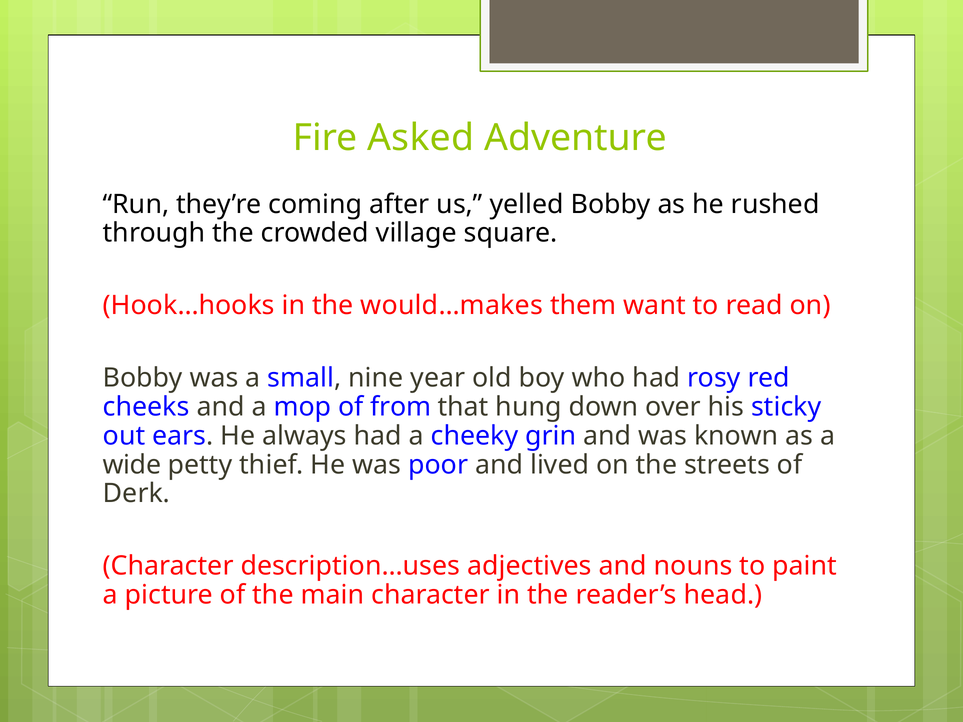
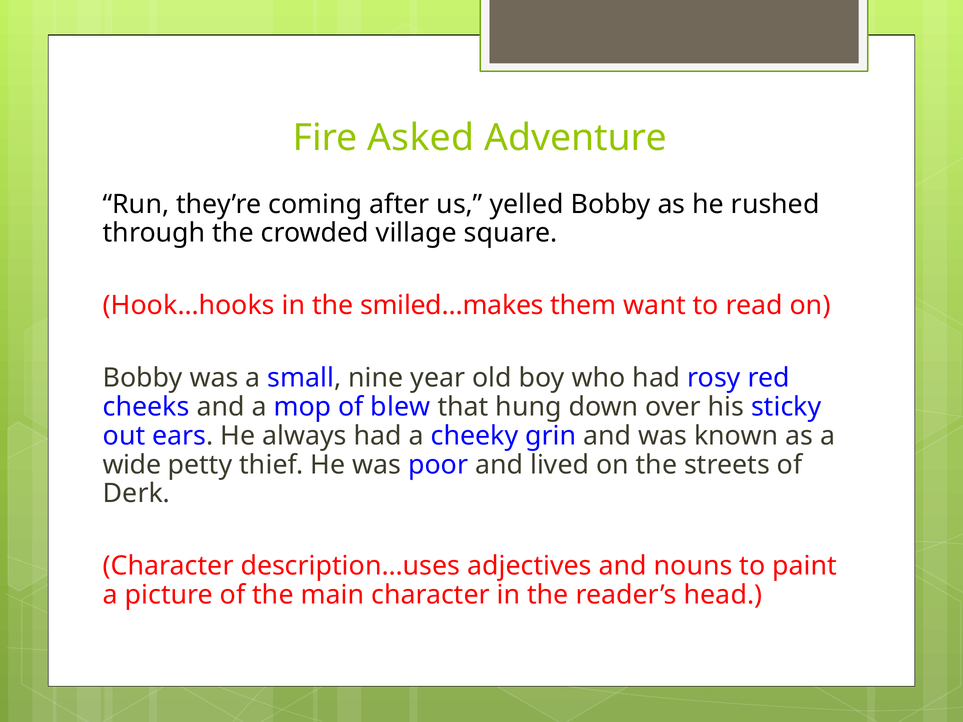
would…makes: would…makes -> smiled…makes (452, 306)
from: from -> blew (400, 407)
